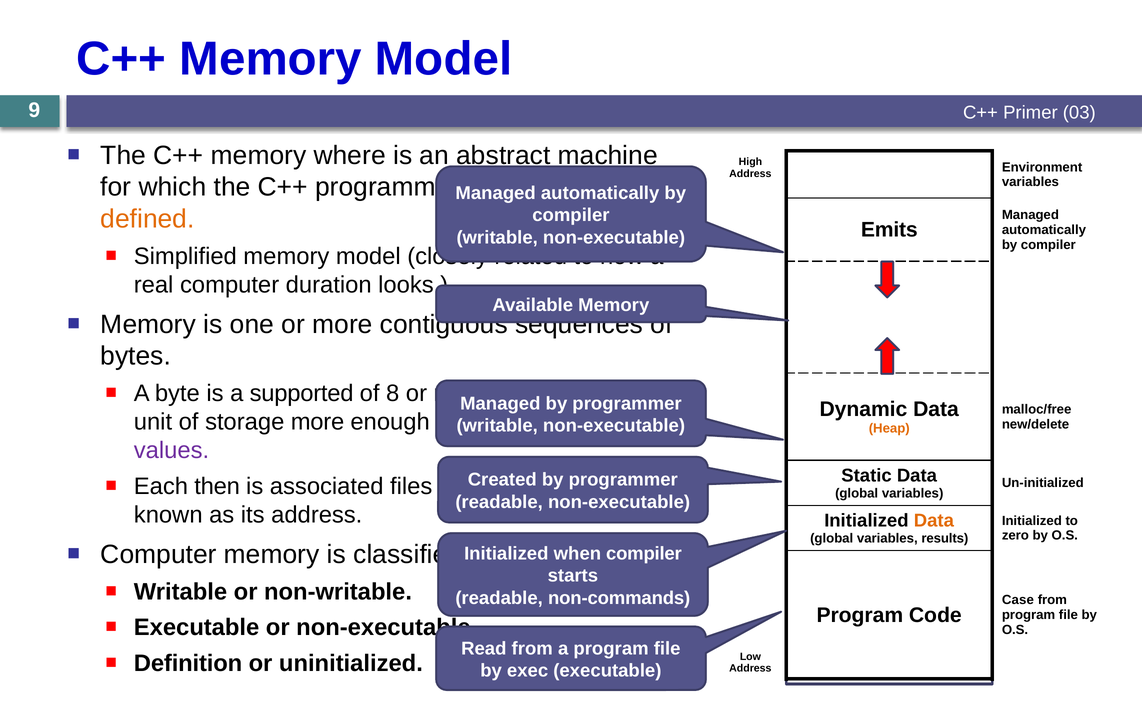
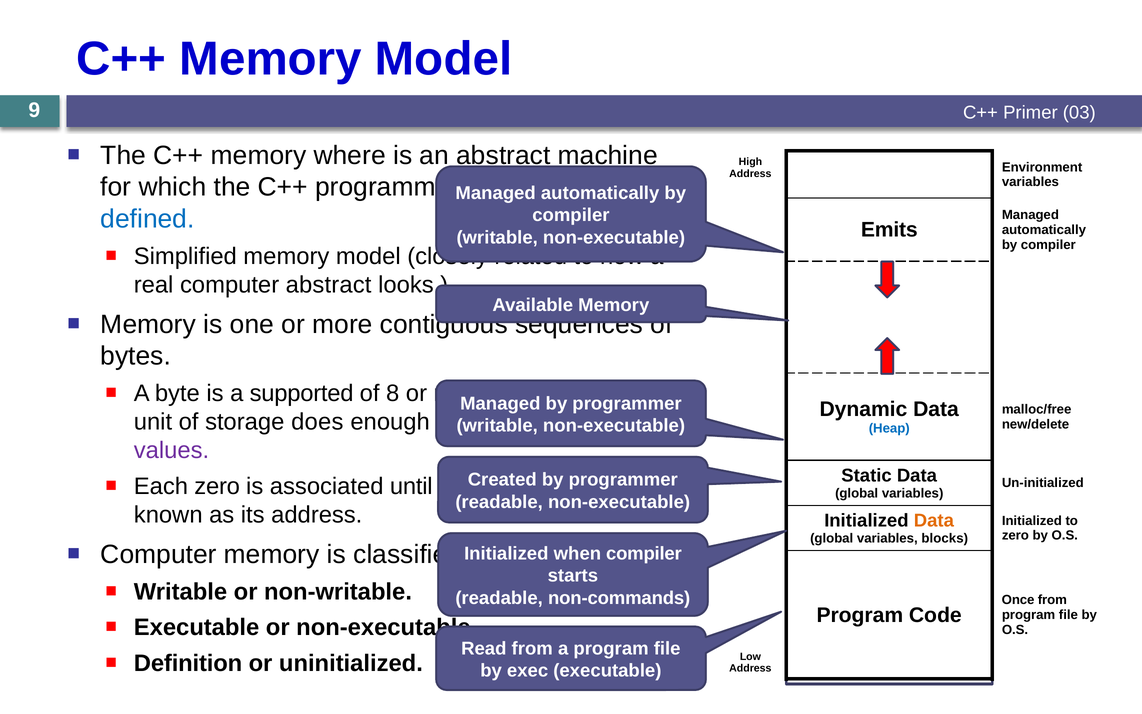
defined colour: orange -> blue (147, 219)
computer duration: duration -> abstract (329, 285)
storage more: more -> does (317, 422)
Heap colour: orange -> blue (889, 428)
Each then: then -> zero (217, 486)
files: files -> until (411, 486)
results: results -> blocks (945, 538)
Case: Case -> Once (1018, 600)
